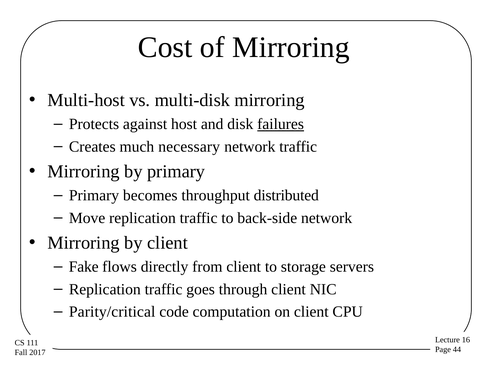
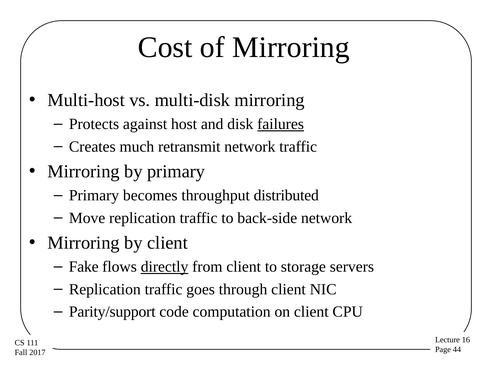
necessary: necessary -> retransmit (189, 147)
directly underline: none -> present (165, 267)
Parity/critical: Parity/critical -> Parity/support (112, 312)
